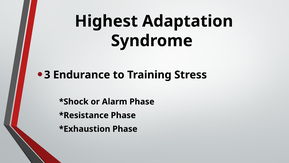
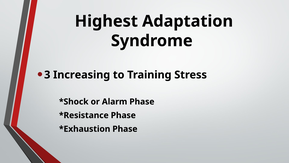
Endurance: Endurance -> Increasing (82, 75)
